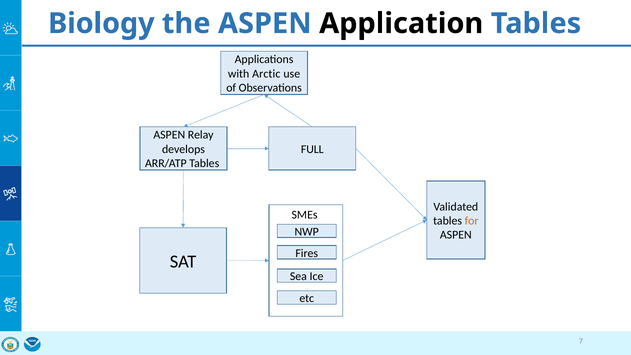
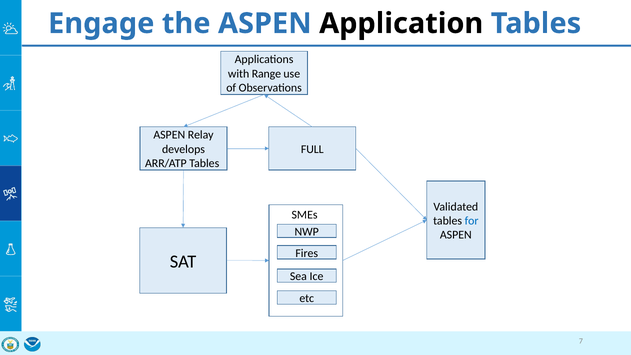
Biology: Biology -> Engage (101, 23)
Arctic: Arctic -> Range (266, 74)
for colour: orange -> blue (472, 221)
